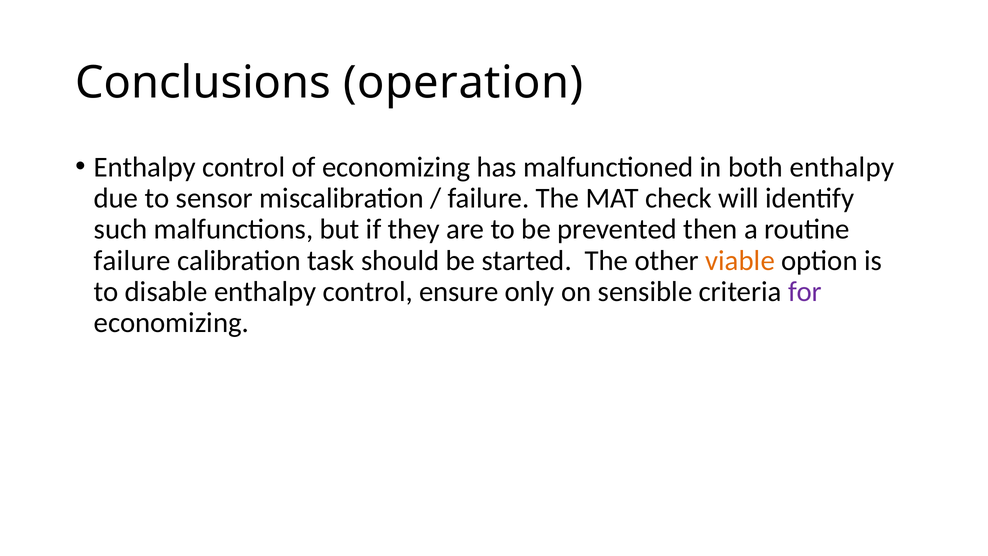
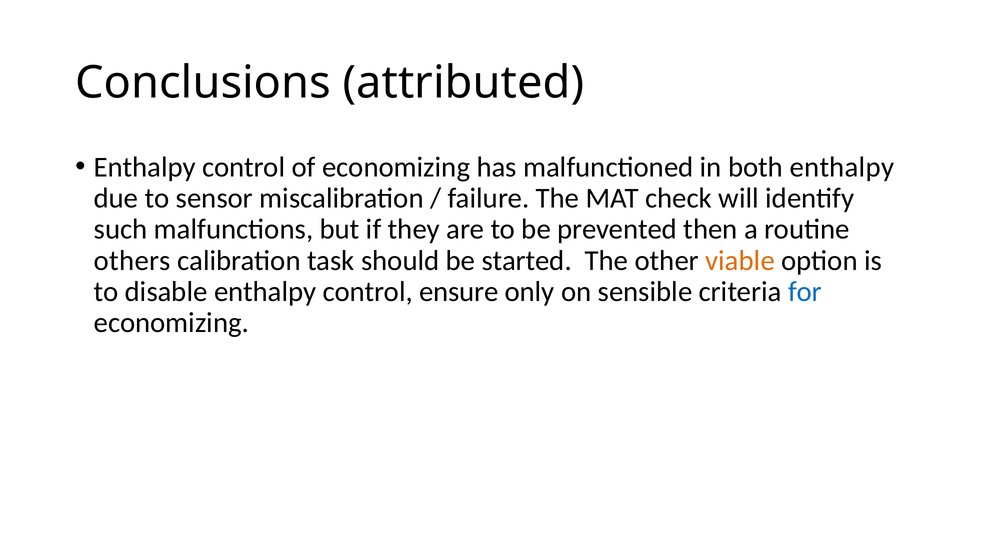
operation: operation -> attributed (463, 83)
failure: failure -> others (132, 260)
for colour: purple -> blue (805, 292)
